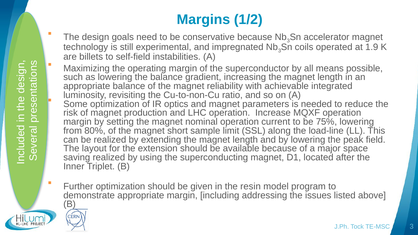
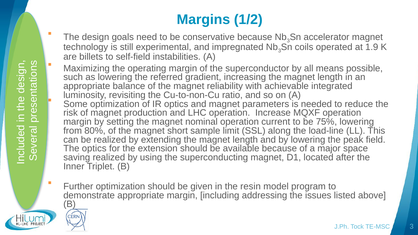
the balance: balance -> referred (166, 77)
The layout: layout -> optics (94, 149)
